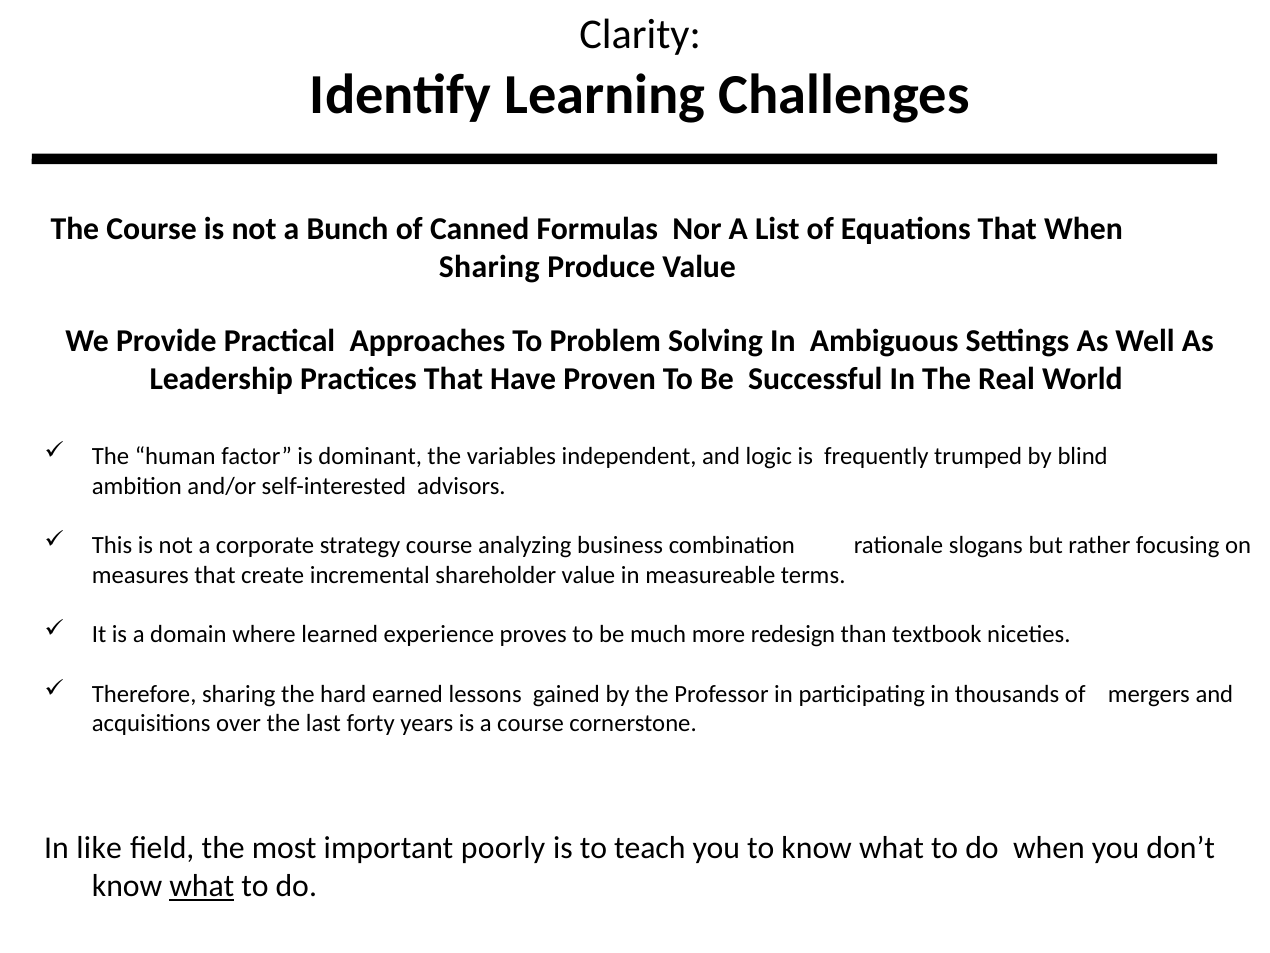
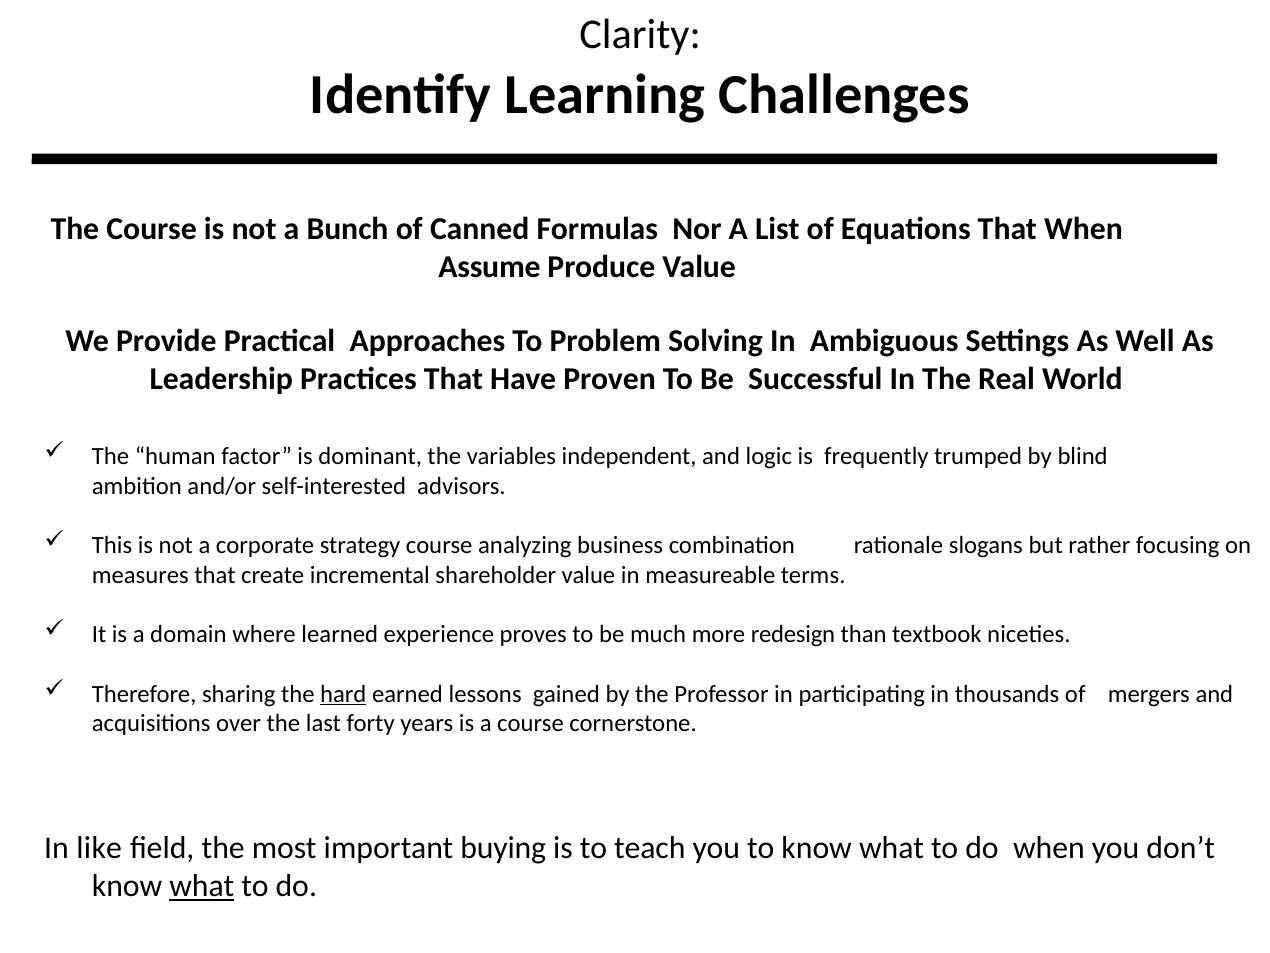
Sharing: Sharing -> Assume (490, 267)
hard underline: none -> present (343, 694)
poorly: poorly -> buying (503, 848)
